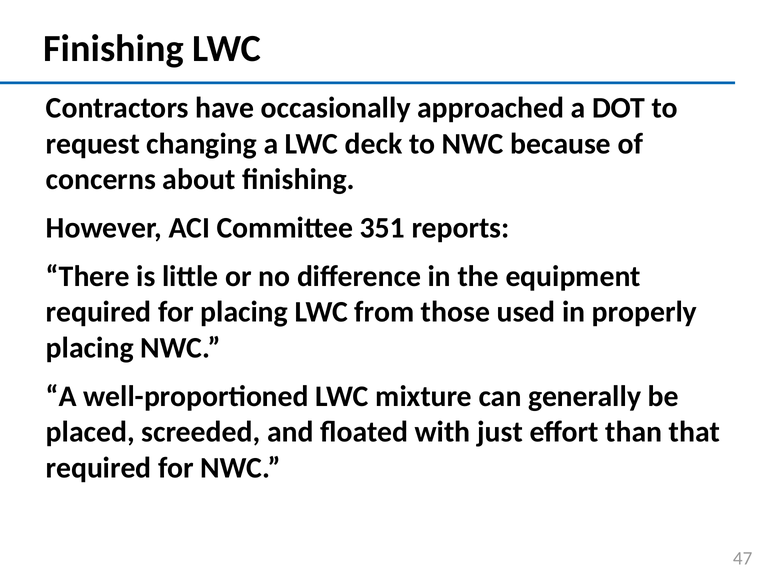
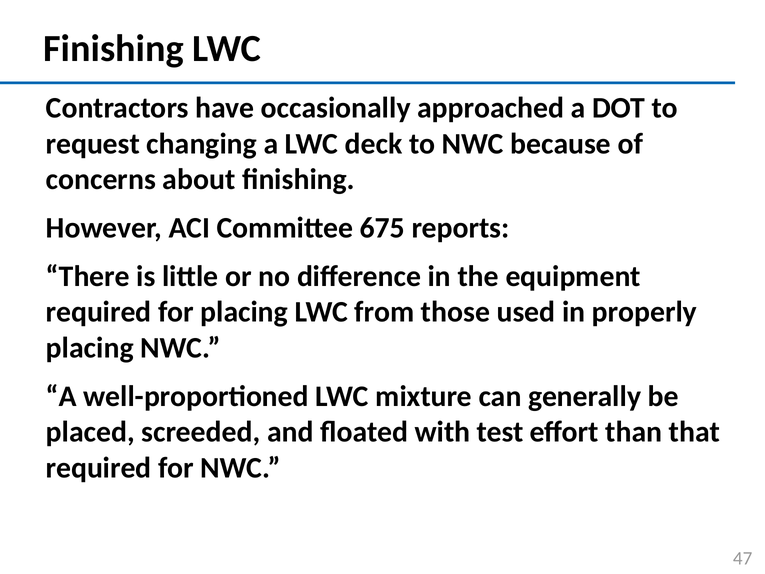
351: 351 -> 675 (382, 228)
just: just -> test (500, 432)
